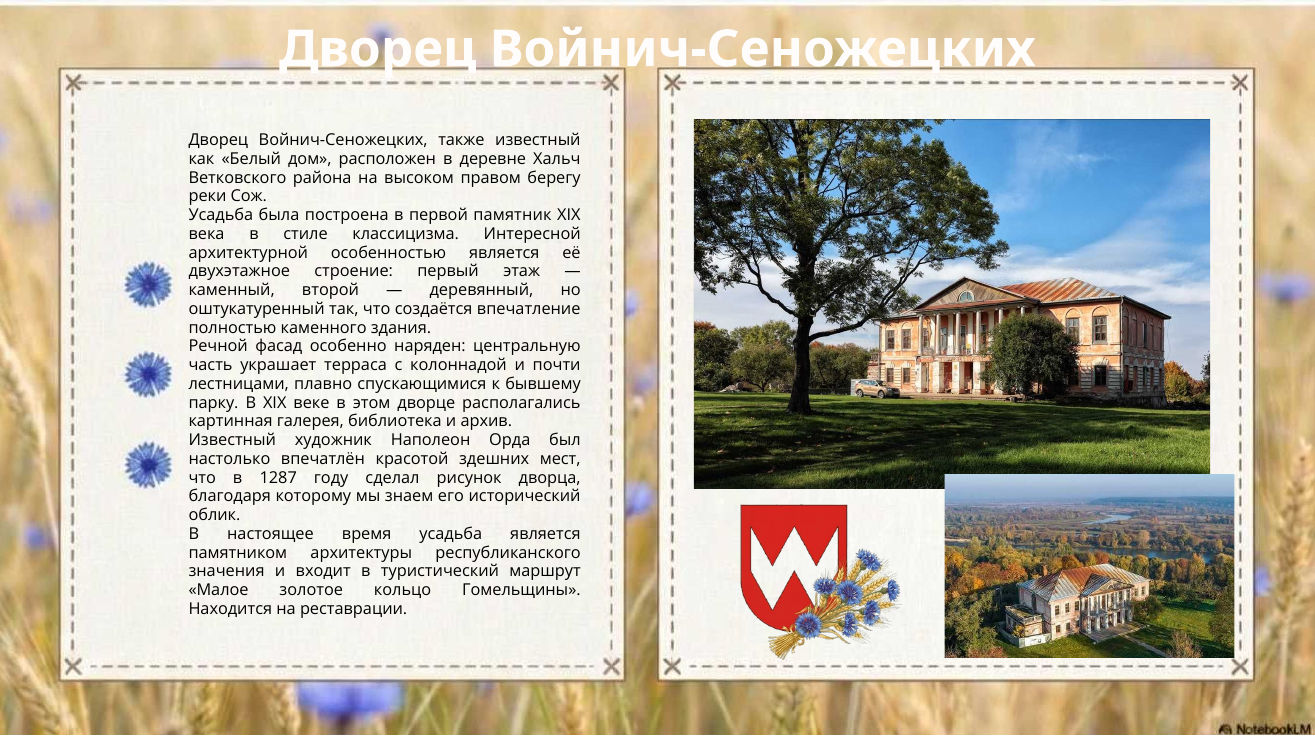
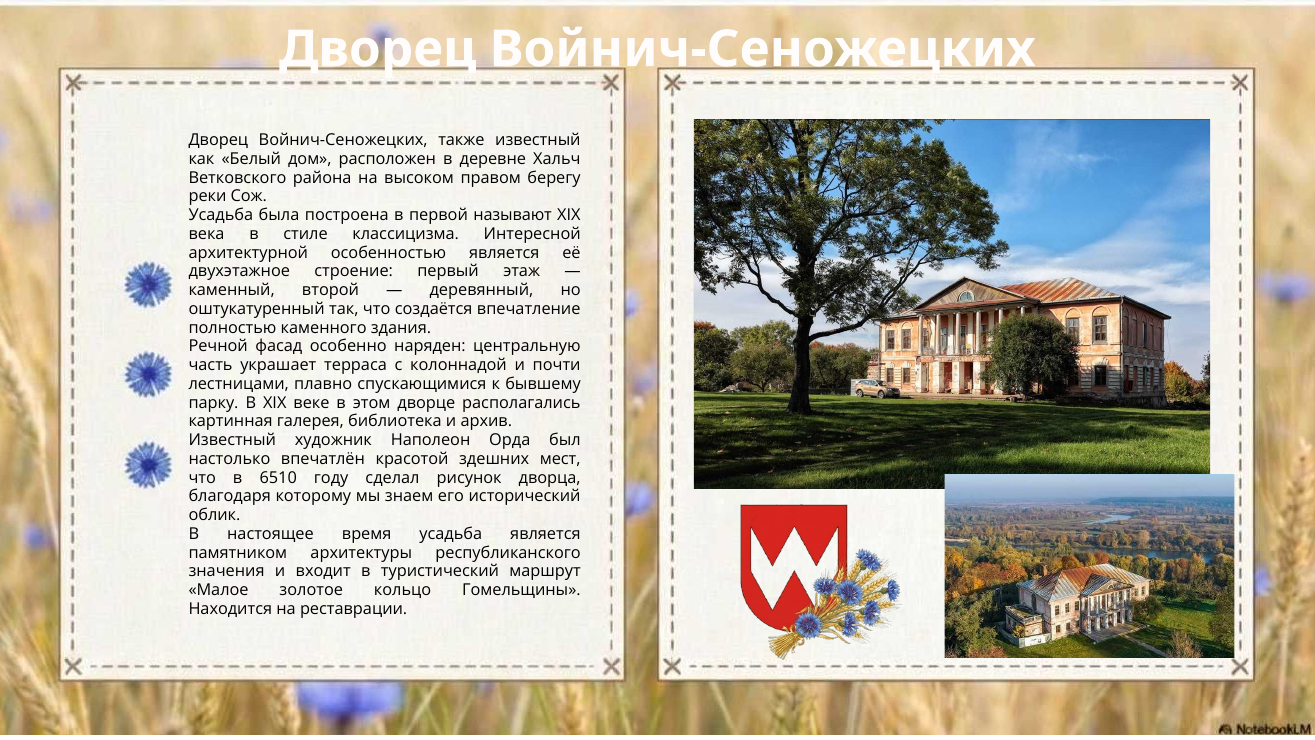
памятник: памятник -> называют (513, 215)
1287: 1287 -> 6510 (278, 478)
